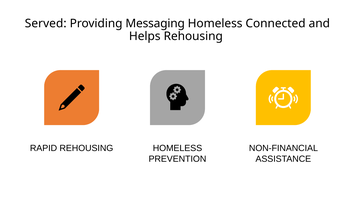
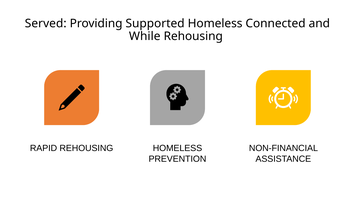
Messaging: Messaging -> Supported (155, 23)
Helps: Helps -> While (145, 36)
